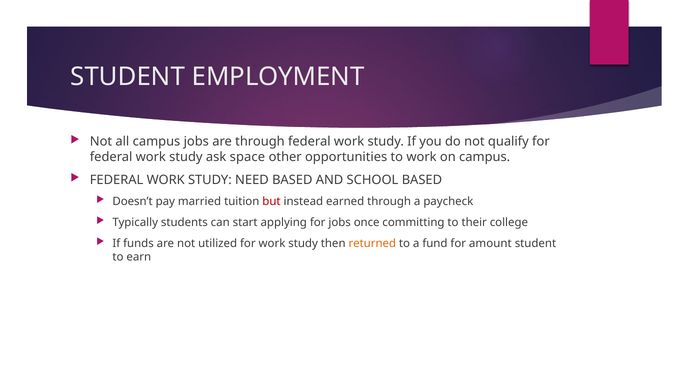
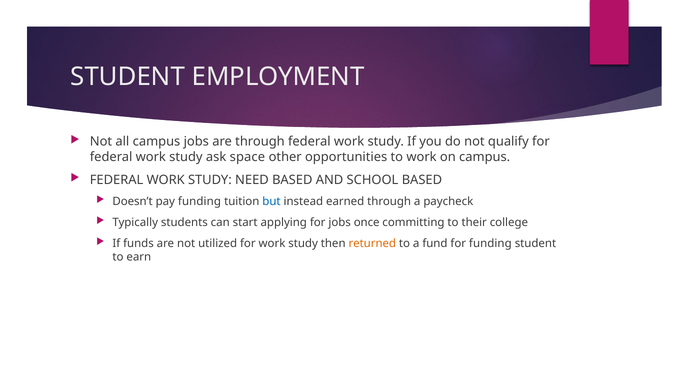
pay married: married -> funding (199, 202)
but colour: red -> blue (271, 202)
for amount: amount -> funding (490, 244)
